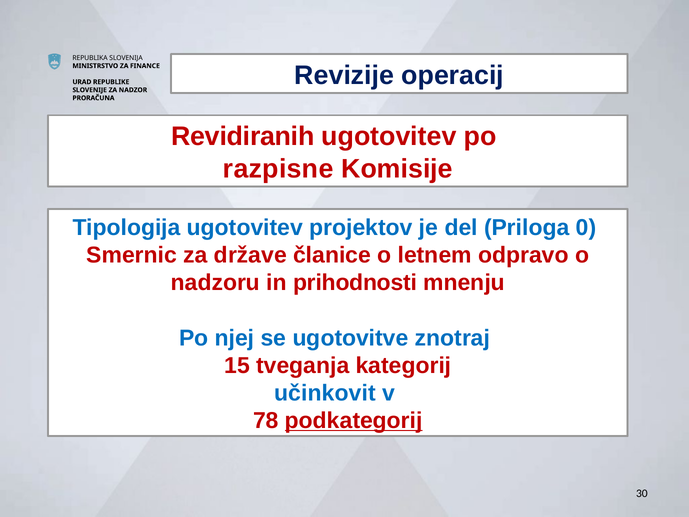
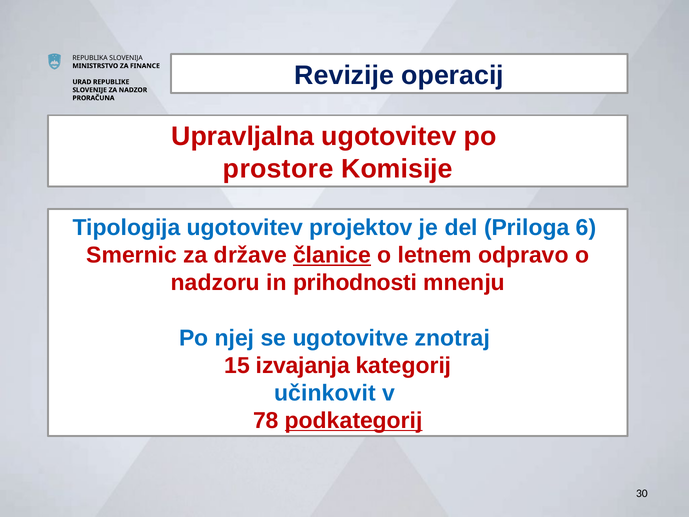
Revidiranih: Revidiranih -> Upravljalna (243, 137)
razpisne: razpisne -> prostore (278, 169)
0: 0 -> 6 (586, 228)
članice underline: none -> present (332, 255)
tveganja: tveganja -> izvajanja (303, 365)
